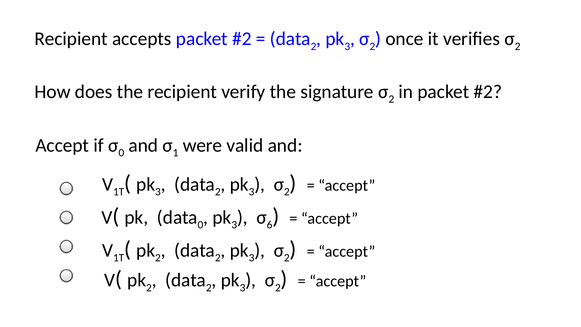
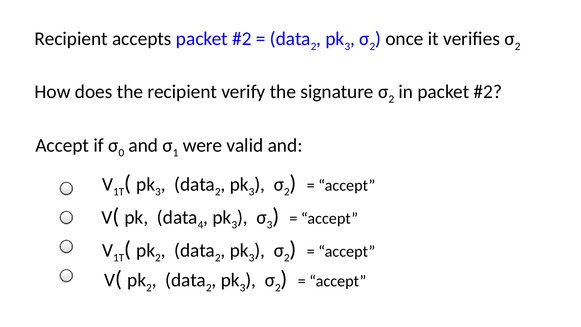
0: 0 -> 4 (200, 225)
6: 6 -> 3 (270, 225)
